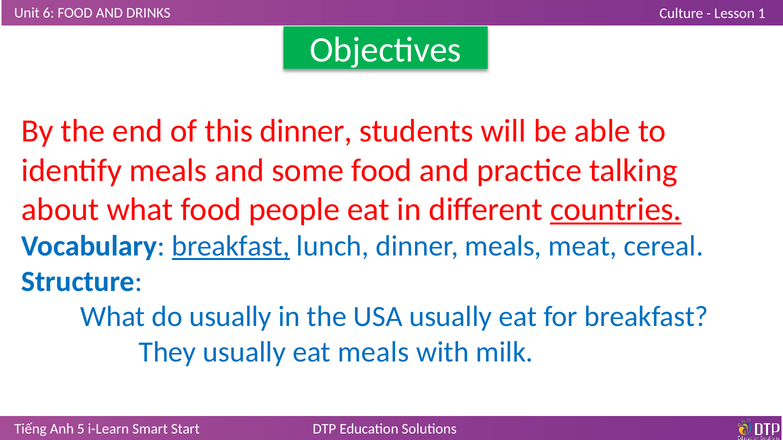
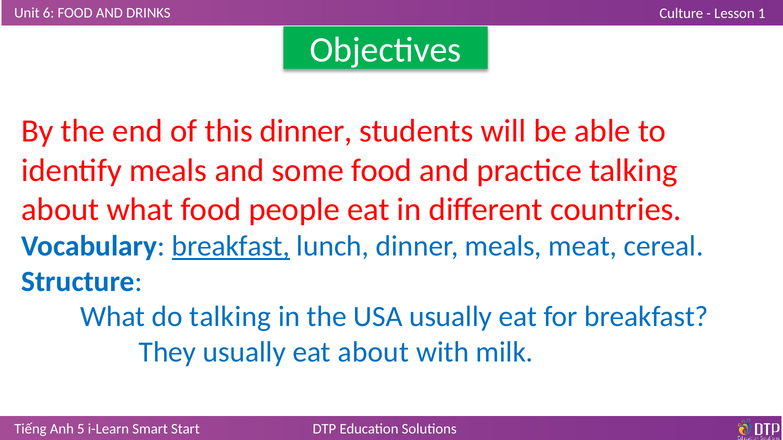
countries underline: present -> none (616, 210)
do usually: usually -> talking (230, 317)
eat meals: meals -> about (373, 352)
